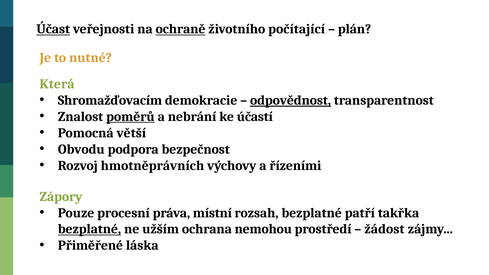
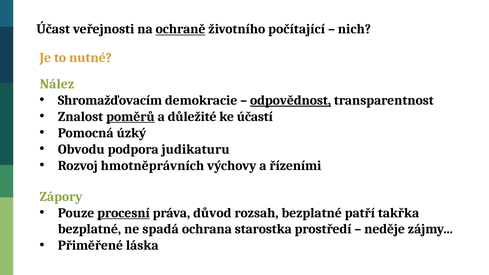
Účast underline: present -> none (53, 29)
plán: plán -> nich (354, 29)
Která: Která -> Nález (57, 84)
nebrání: nebrání -> důležité (192, 117)
větší: větší -> úzký (131, 133)
bezpečnost: bezpečnost -> judikaturu (196, 149)
procesní underline: none -> present (123, 213)
místní: místní -> důvod (212, 213)
bezplatné underline: present -> none (90, 229)
užším: užším -> spadá (161, 229)
nemohou: nemohou -> starostka (263, 229)
žádost: žádost -> neděje (385, 229)
